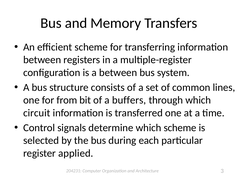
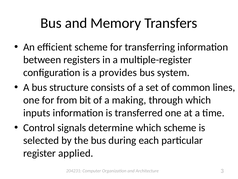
a between: between -> provides (118, 72)
buffers: buffers -> making (129, 100)
circuit: circuit -> inputs (37, 113)
